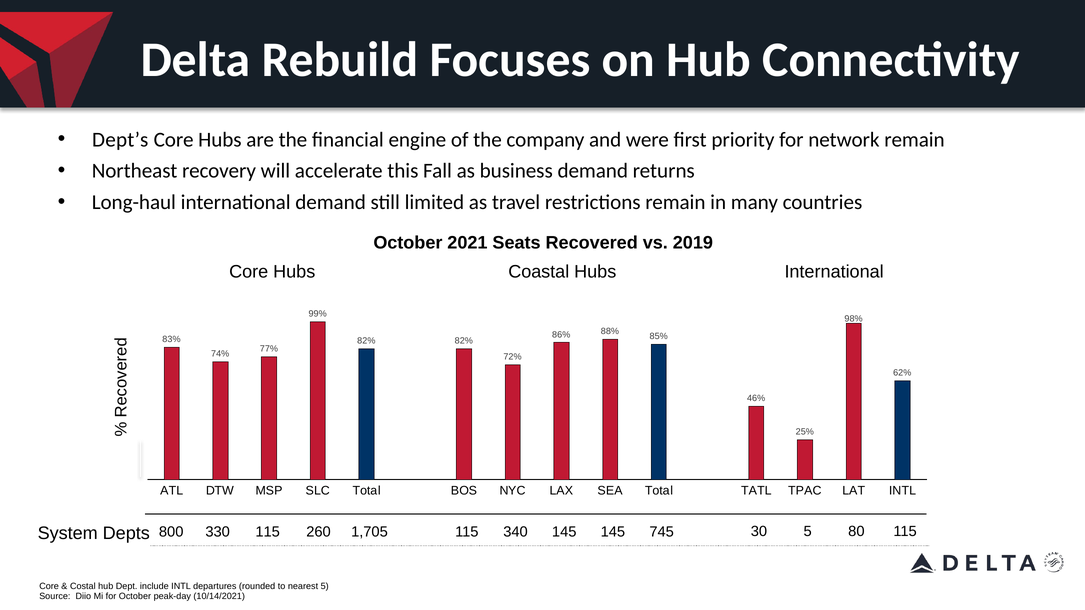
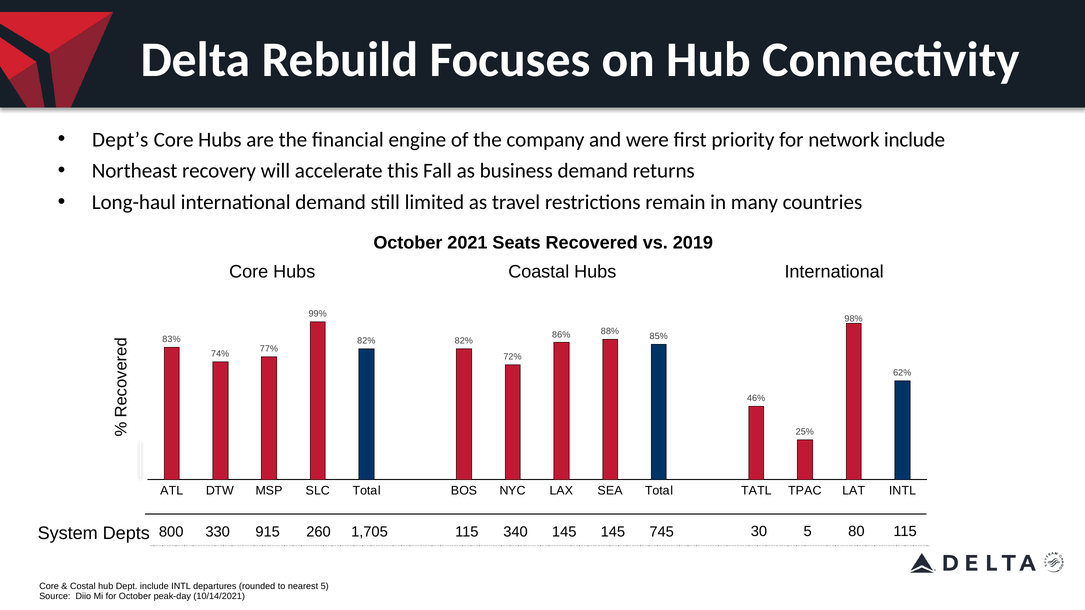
network remain: remain -> include (915, 140)
330 115: 115 -> 915 (268, 532)
